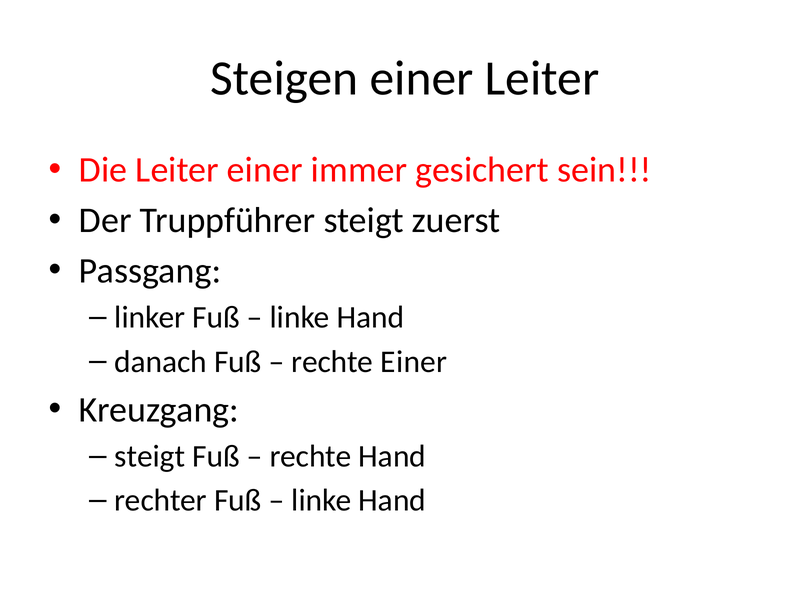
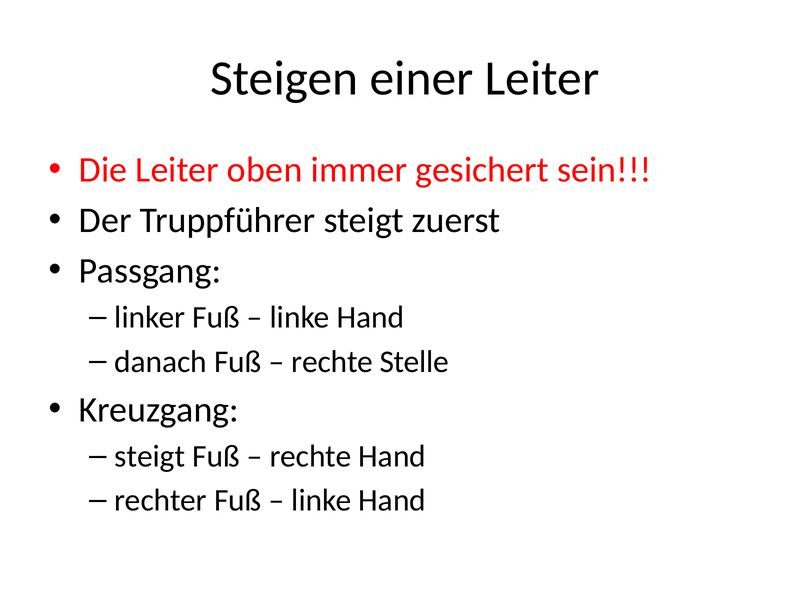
Leiter einer: einer -> oben (265, 170)
rechte Einer: Einer -> Stelle (414, 361)
